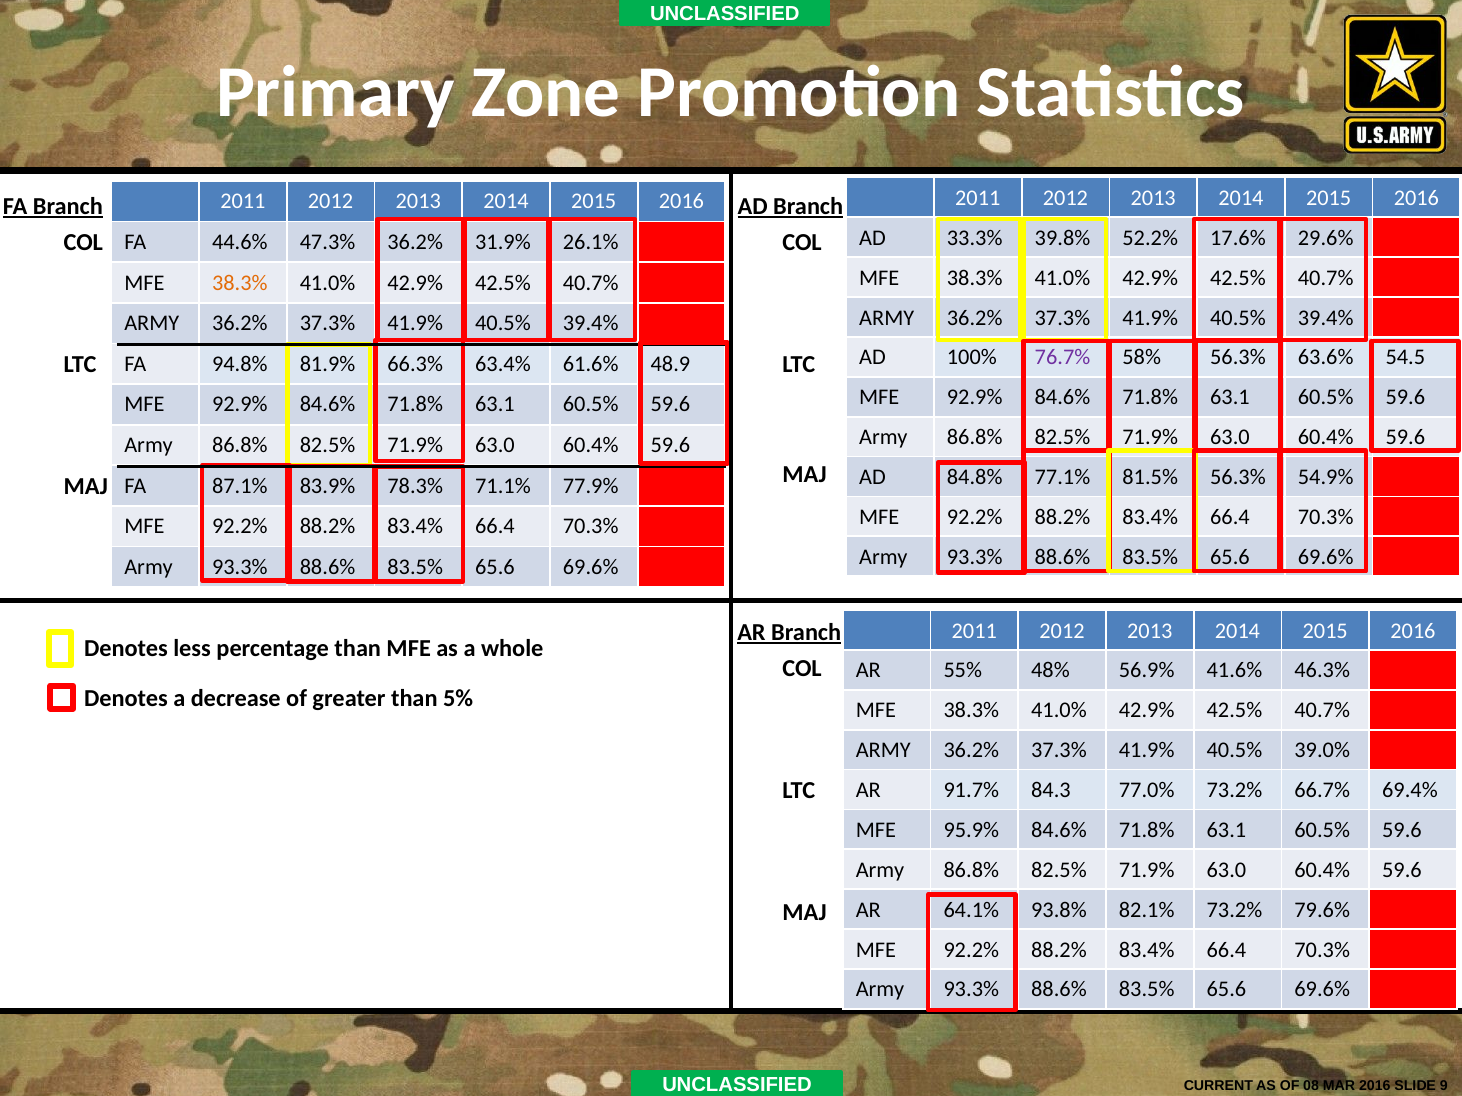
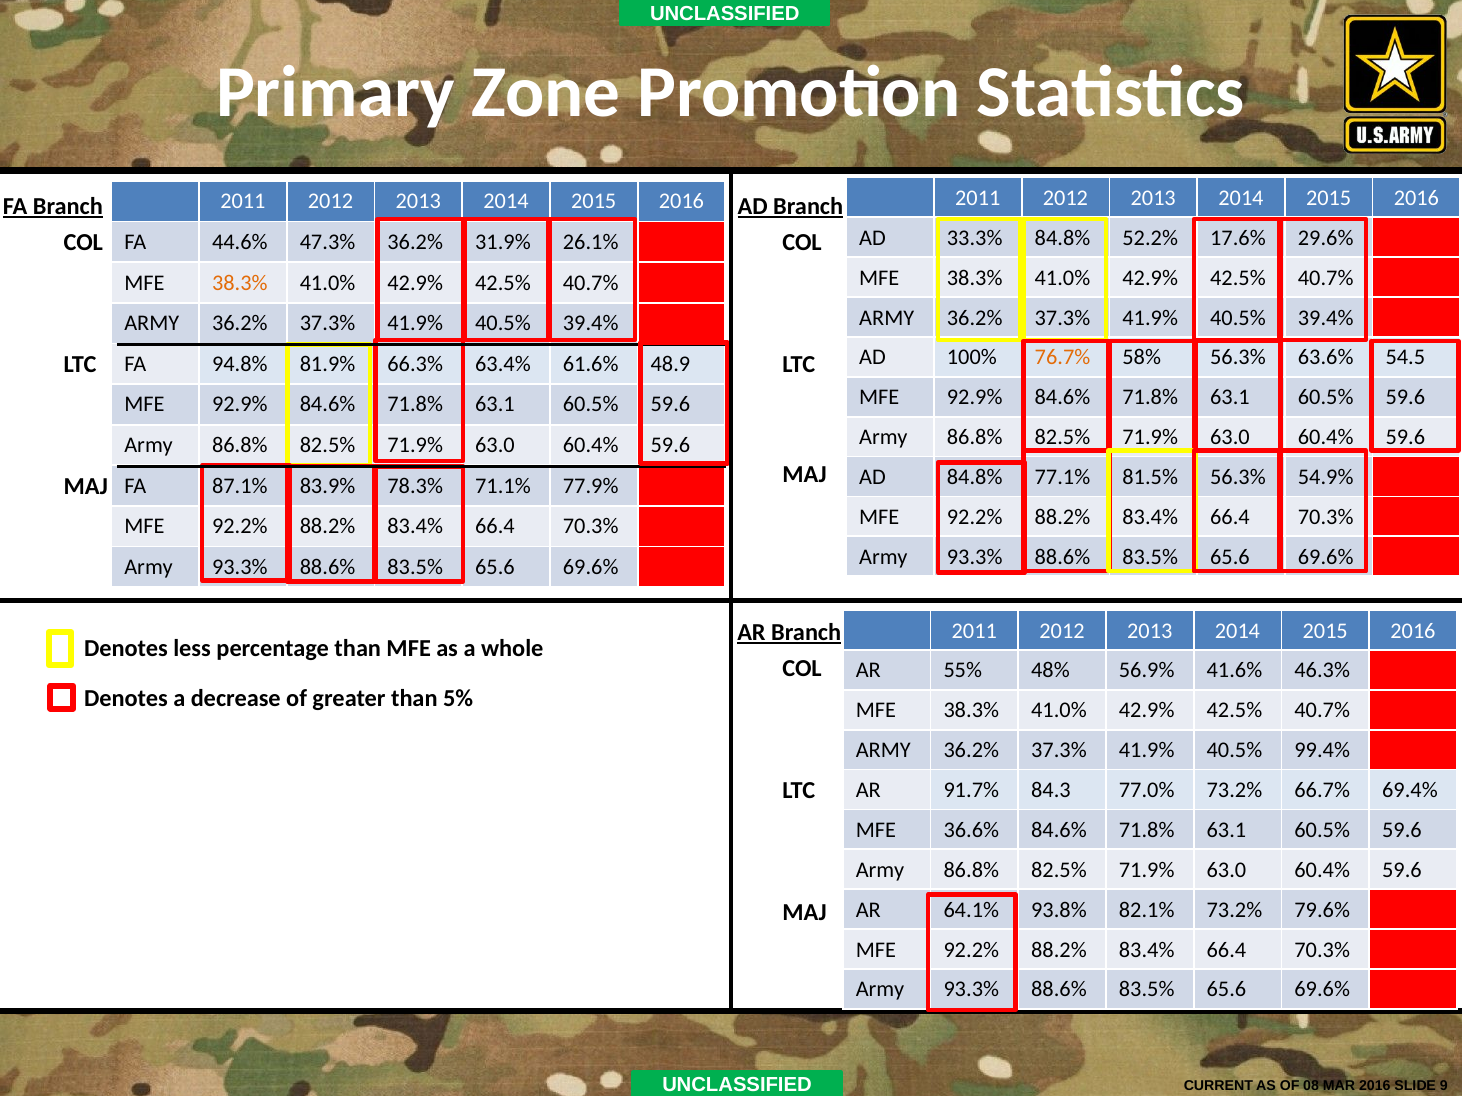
33.3% 39.8%: 39.8% -> 84.8% (1062, 238)
76.7% colour: purple -> orange (1062, 358)
39.0%: 39.0% -> 99.4% (1322, 751)
95.9%: 95.9% -> 36.6% (971, 830)
